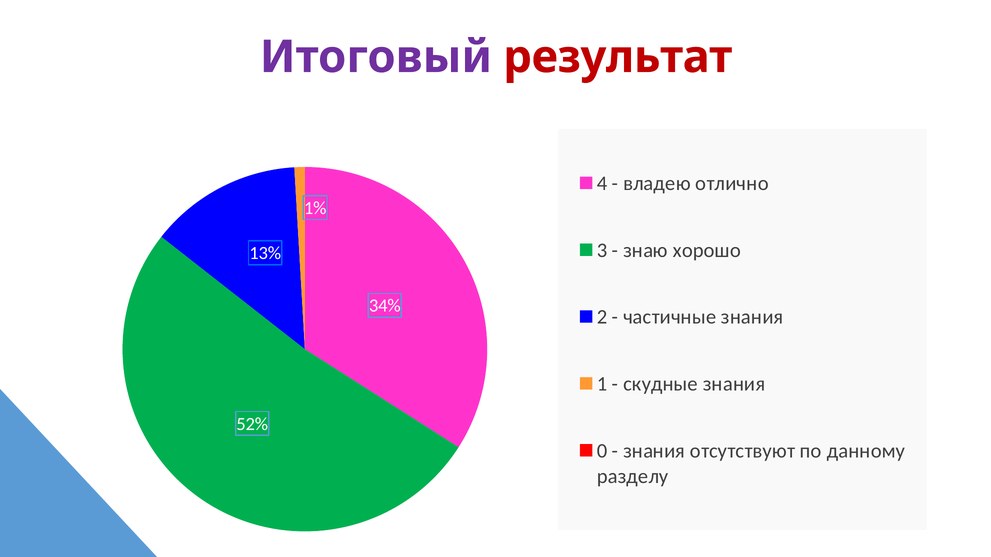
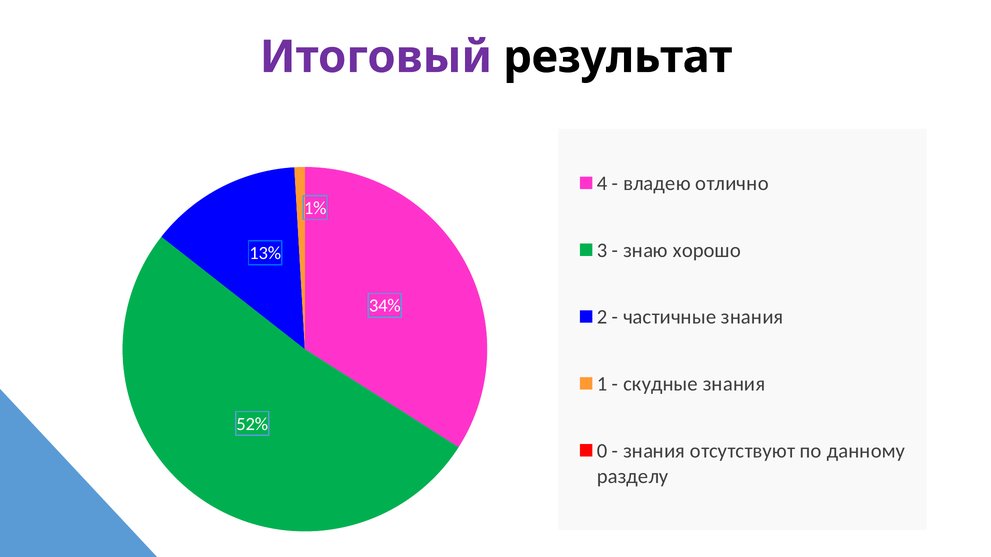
результат colour: red -> black (618, 57)
